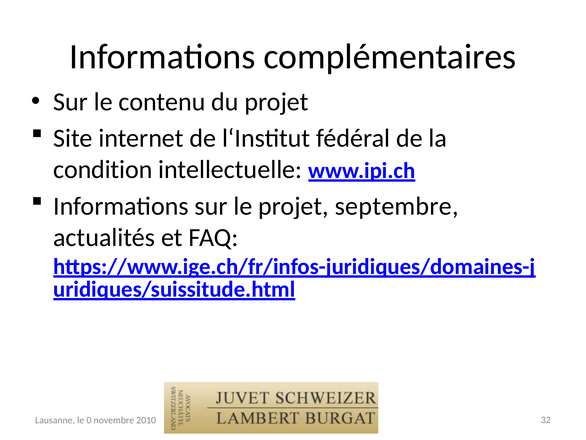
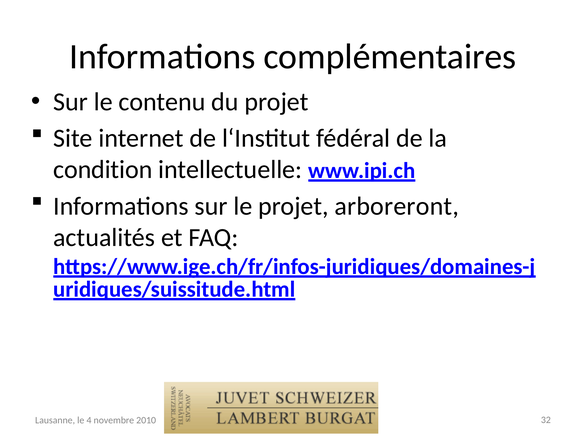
septembre: septembre -> arboreront (397, 206)
0: 0 -> 4 (89, 420)
